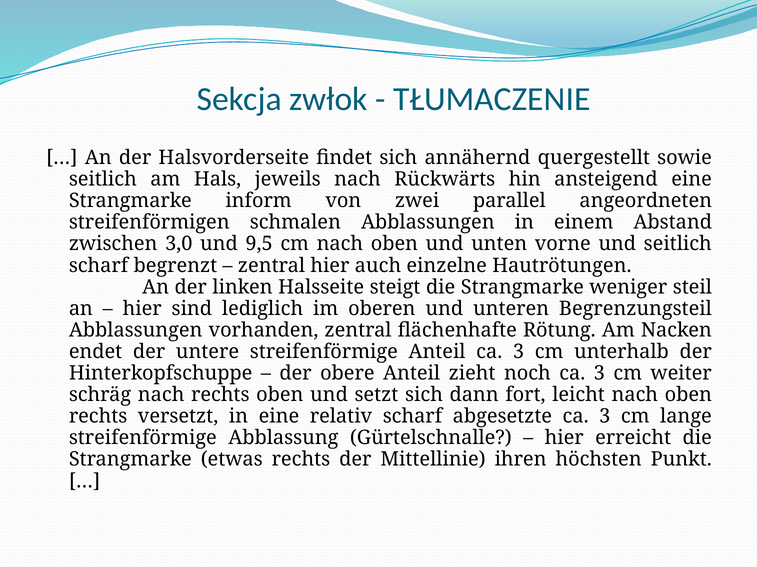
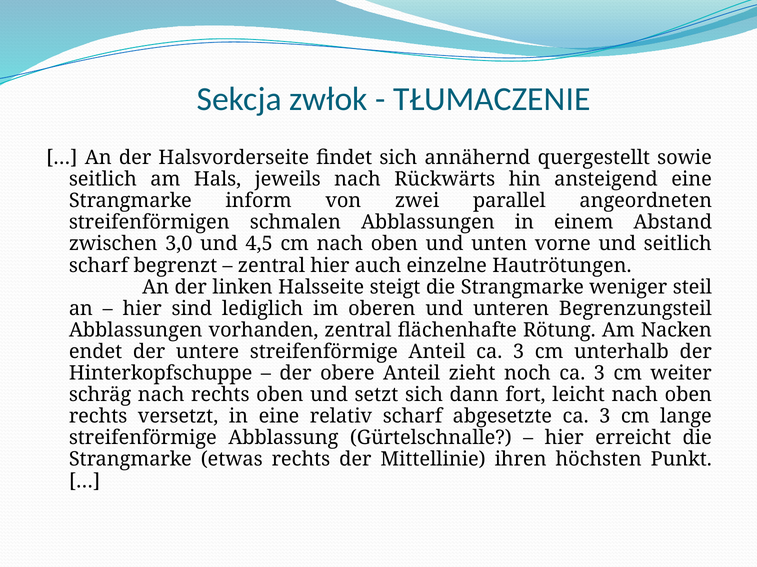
9,5: 9,5 -> 4,5 (259, 244)
